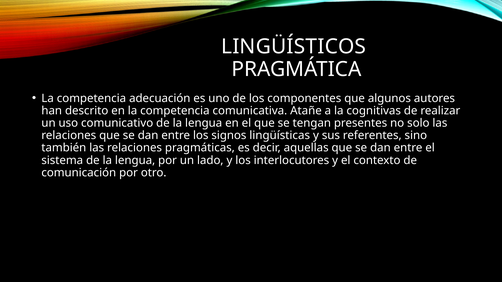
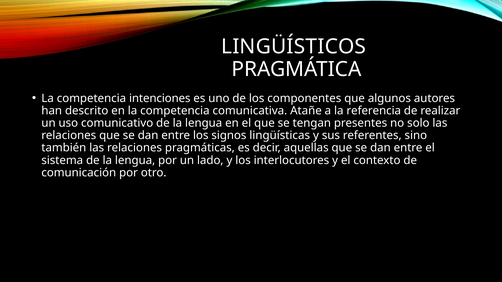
adecuación: adecuación -> intenciones (160, 98)
cognitivas: cognitivas -> referencia (374, 111)
